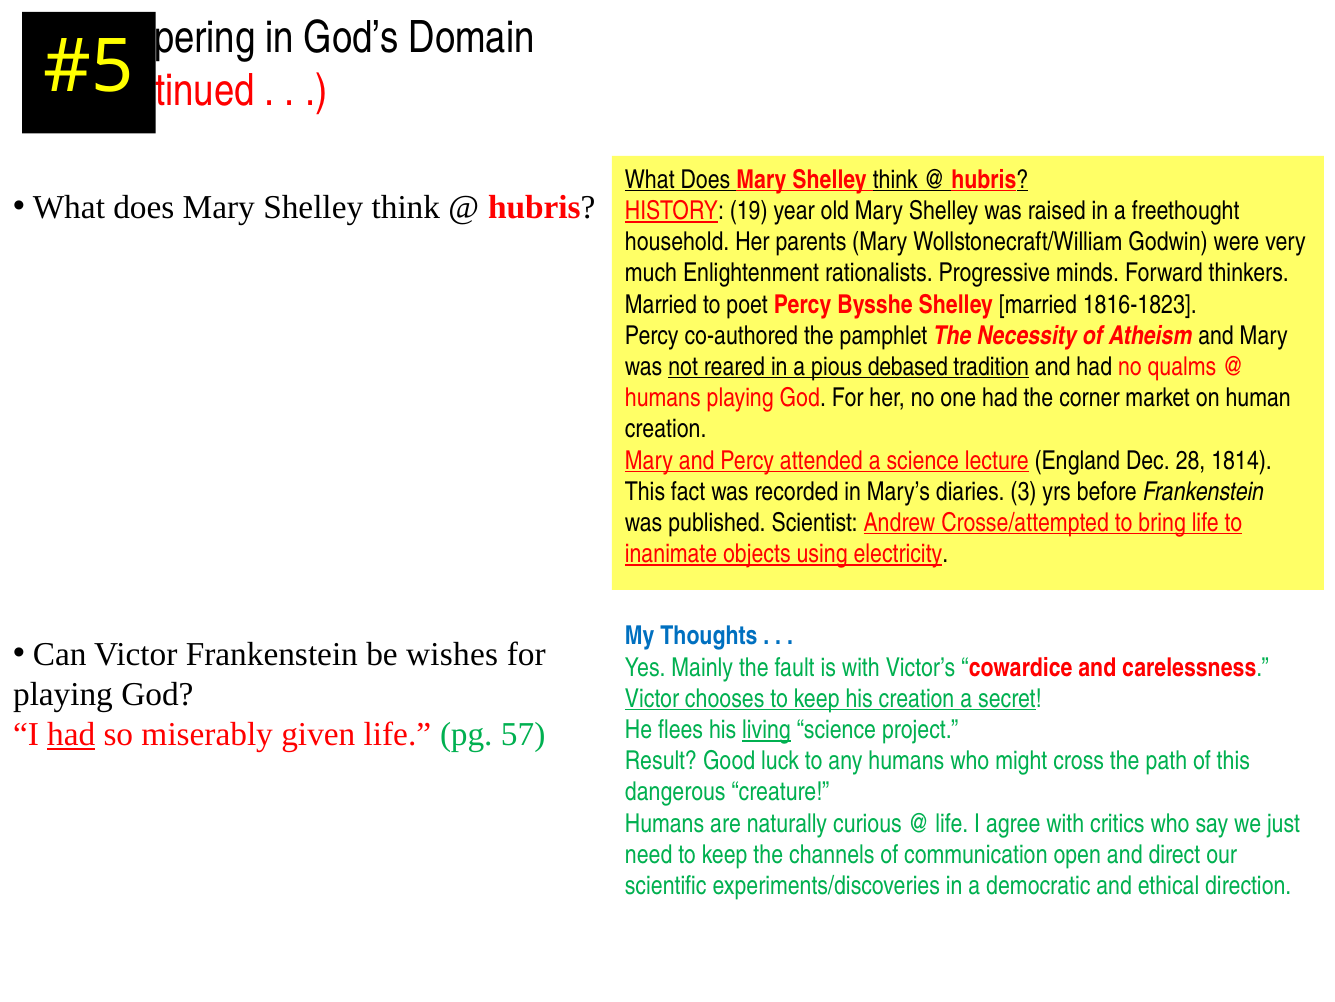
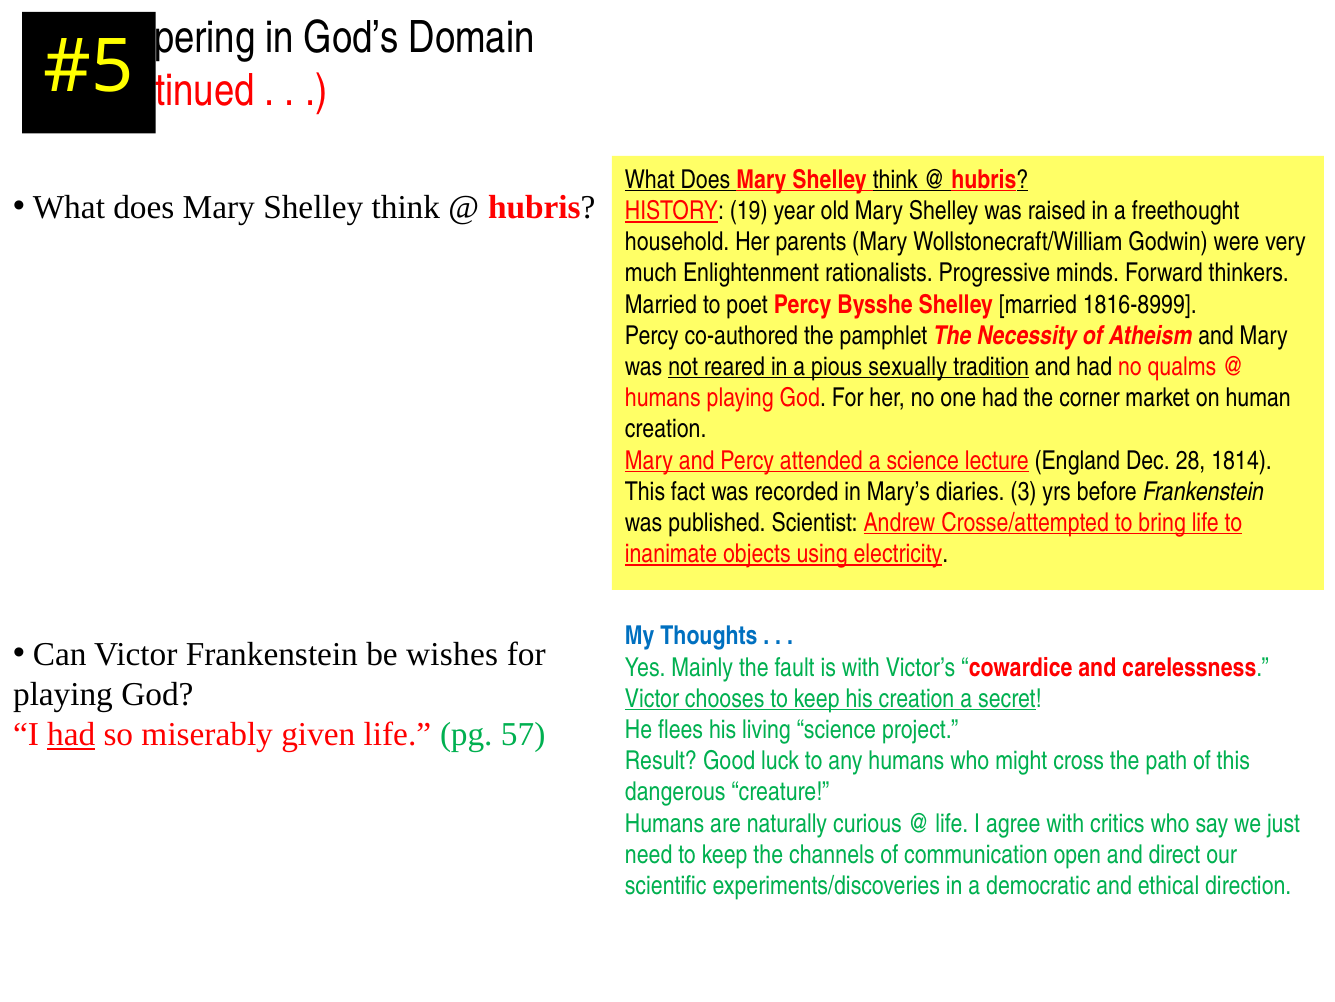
1816-1823: 1816-1823 -> 1816-8999 (1140, 304)
debased: debased -> sexually (908, 367)
living underline: present -> none (766, 729)
